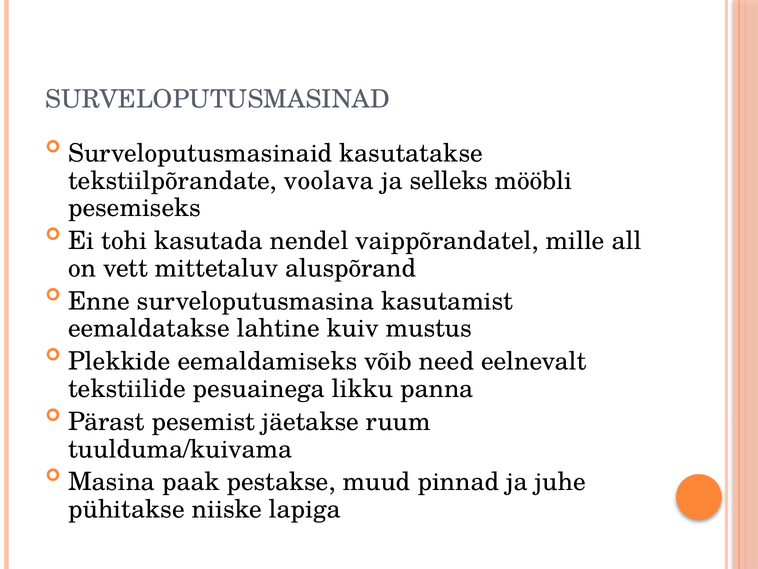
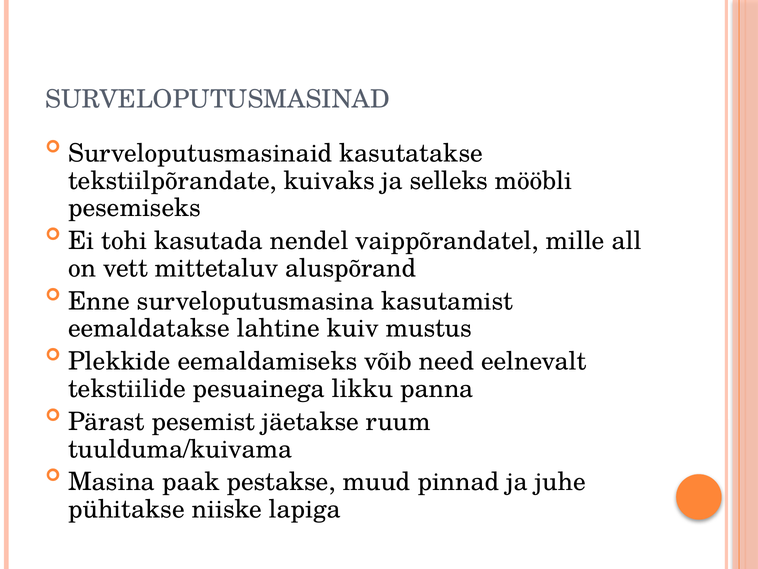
voolava: voolava -> kuivaks (329, 181)
